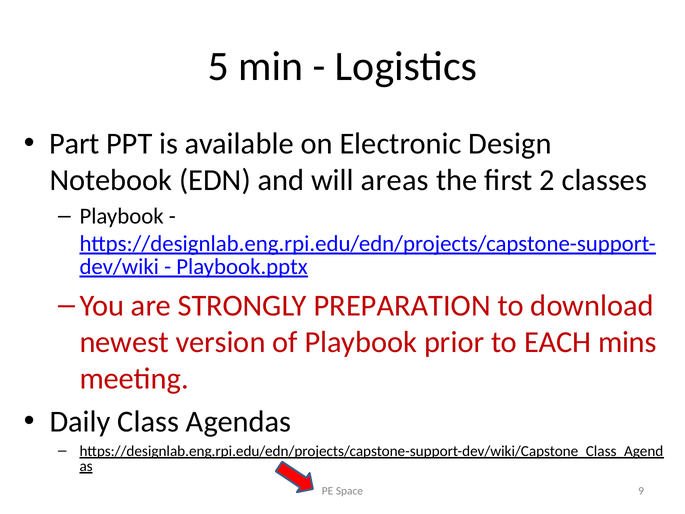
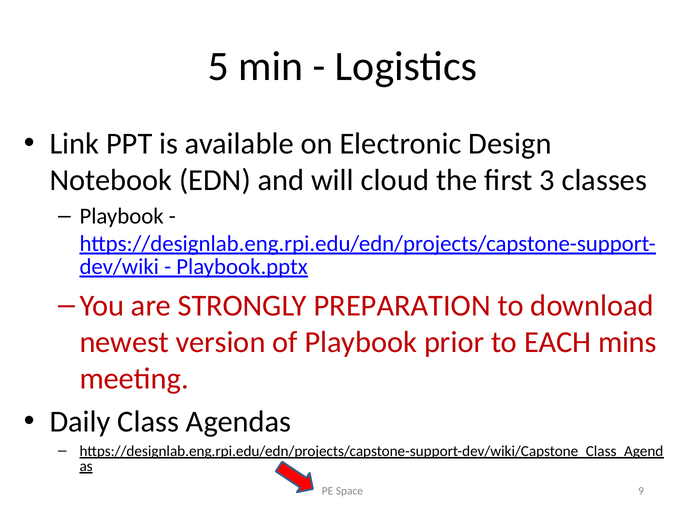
Part: Part -> Link (74, 144)
areas: areas -> cloud (395, 180)
2: 2 -> 3 (547, 180)
